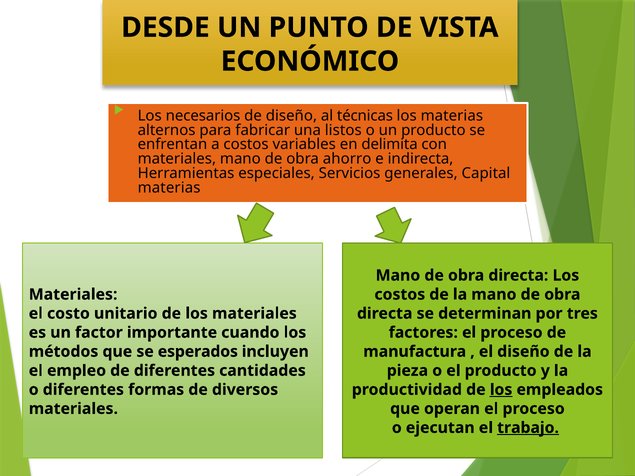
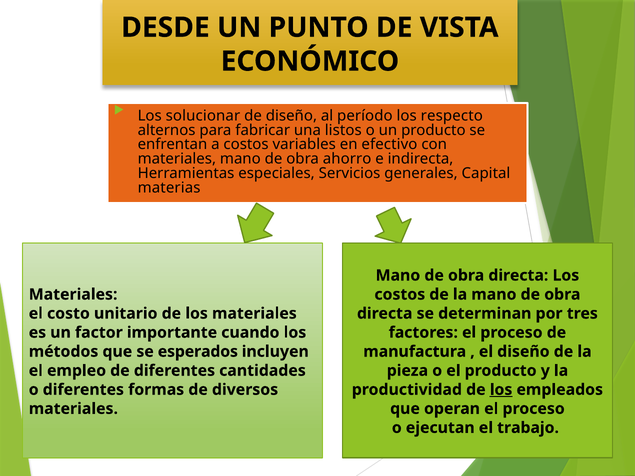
necesarios: necesarios -> solucionar (203, 116)
técnicas: técnicas -> período (365, 116)
los materias: materias -> respecto (452, 116)
delimita: delimita -> efectivo (389, 145)
trabajo underline: present -> none (528, 428)
